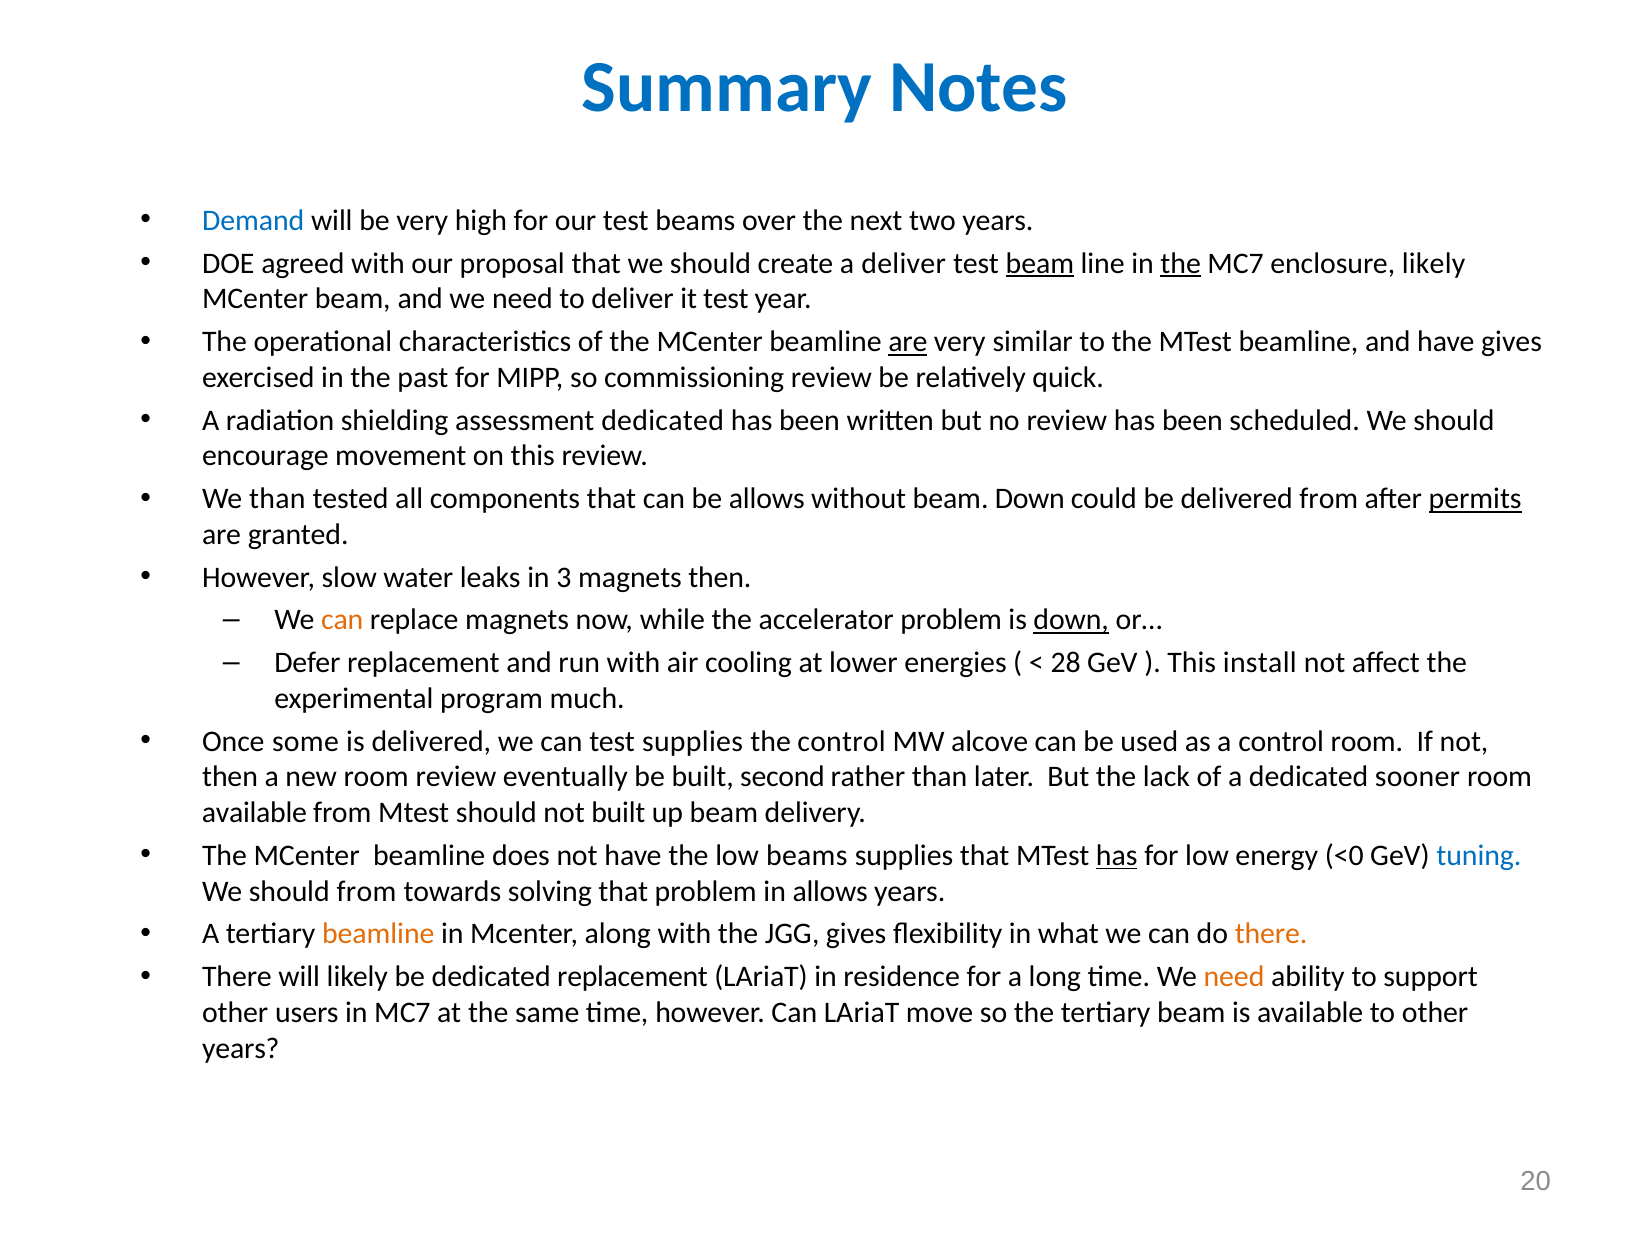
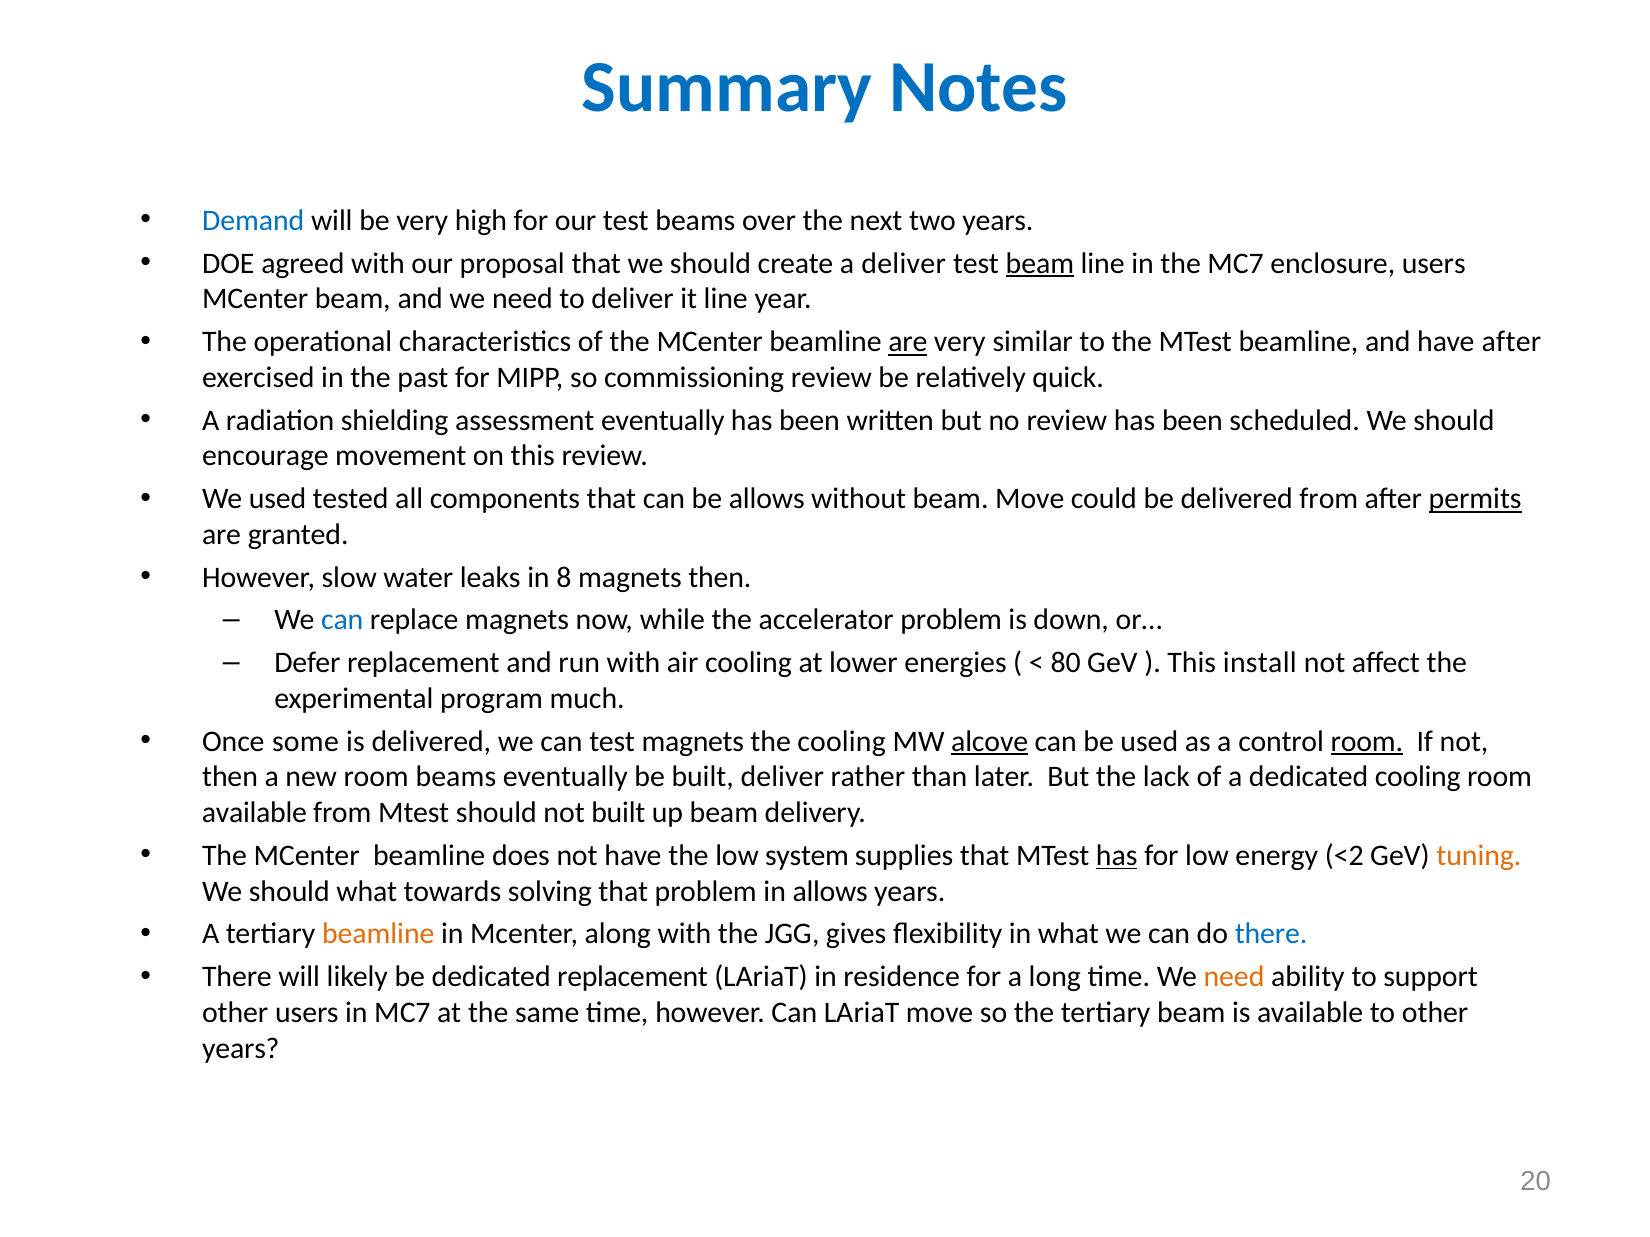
the underline: present -> none (1181, 263)
enclosure likely: likely -> users (1434, 263)
it test: test -> line (726, 299)
have gives: gives -> after (1511, 342)
assessment dedicated: dedicated -> eventually (663, 421)
We than: than -> used (278, 499)
beam Down: Down -> Move (1030, 499)
3: 3 -> 8 (564, 578)
can colour: orange -> blue (342, 620)
down underline: present -> none (1071, 620)
28: 28 -> 80 (1066, 663)
test supplies: supplies -> magnets (693, 742)
the control: control -> cooling (842, 742)
alcove underline: none -> present (990, 742)
room underline: none -> present (1367, 742)
room review: review -> beams (456, 777)
built second: second -> deliver (782, 777)
dedicated sooner: sooner -> cooling (1418, 777)
low beams: beams -> system (807, 856)
<0: <0 -> <2 (1344, 856)
tuning colour: blue -> orange (1479, 856)
should from: from -> what (367, 892)
there colour: orange -> blue (1271, 934)
